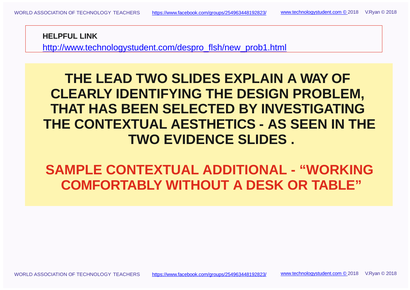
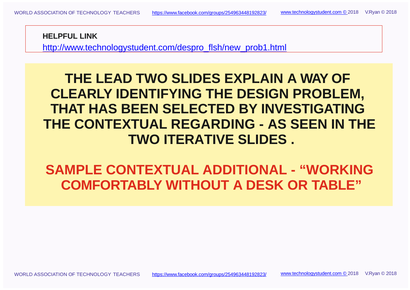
AESTHETICS: AESTHETICS -> REGARDING (213, 124)
EVIDENCE: EVIDENCE -> ITERATIVE (199, 140)
